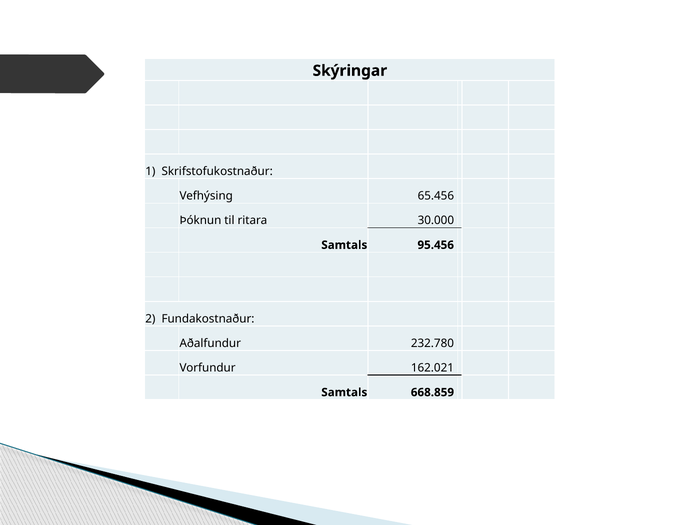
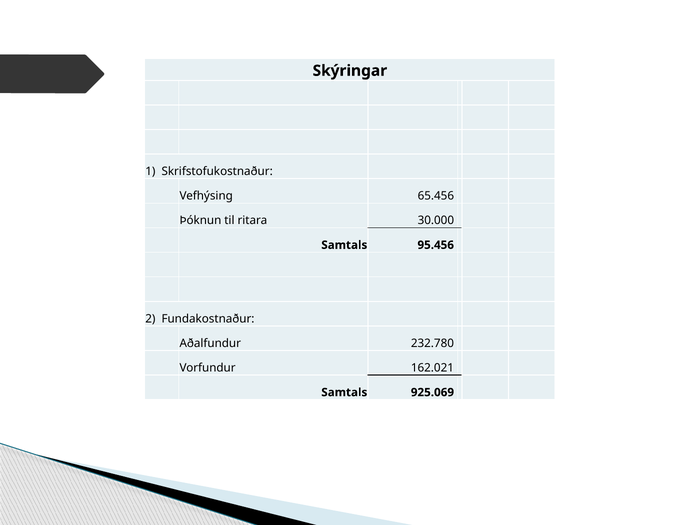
668.859: 668.859 -> 925.069 (432, 392)
